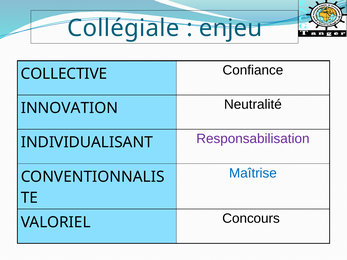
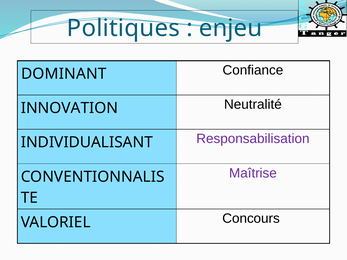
Collégiale: Collégiale -> Politiques (123, 28)
COLLECTIVE: COLLECTIVE -> DOMINANT (64, 74)
Maîtrise colour: blue -> purple (253, 173)
